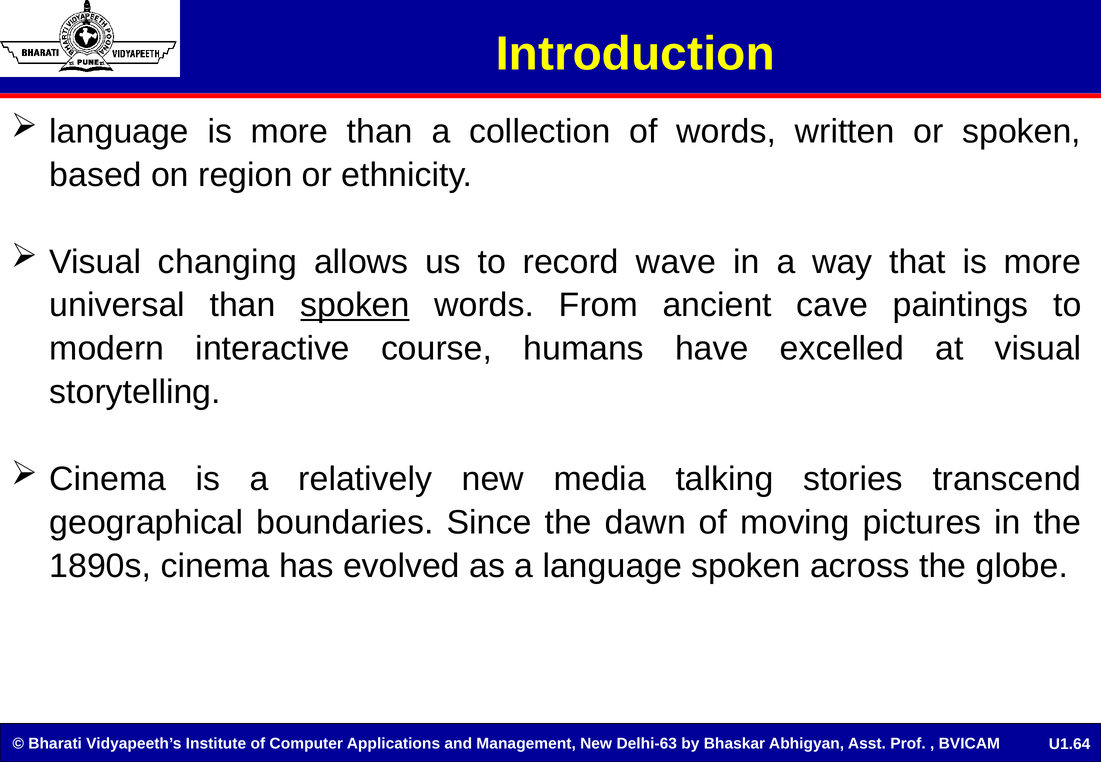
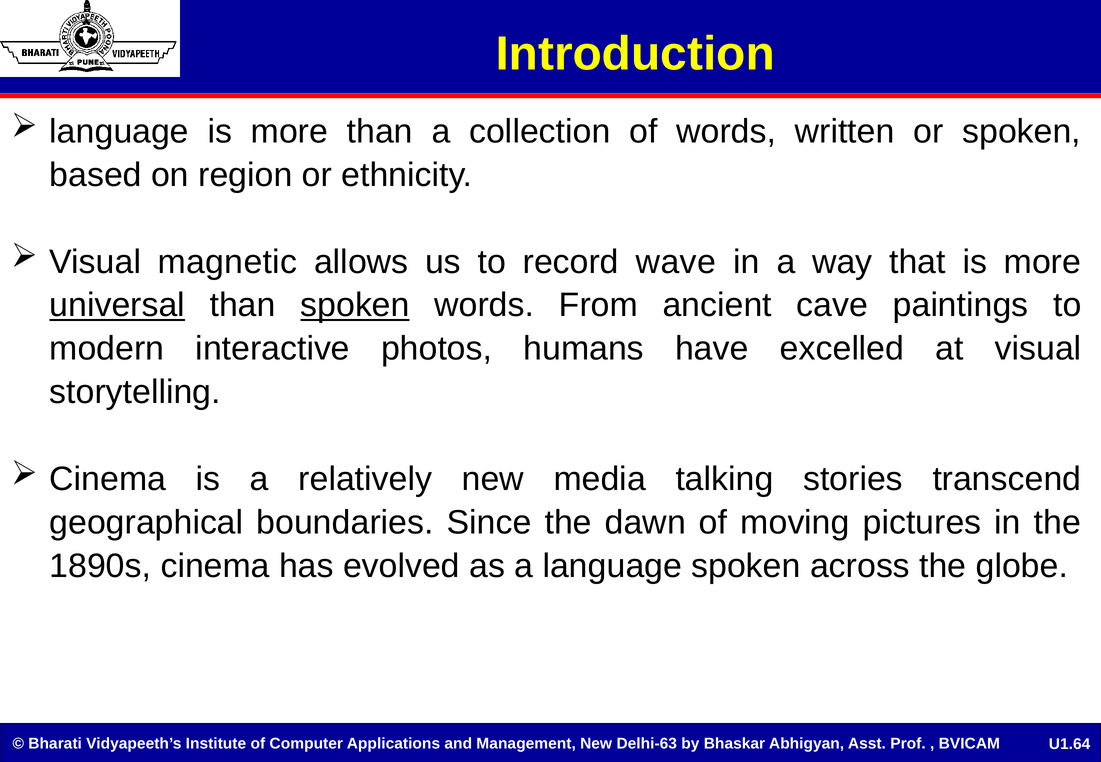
changing: changing -> magnetic (227, 262)
universal underline: none -> present (117, 305)
course: course -> photos (437, 349)
